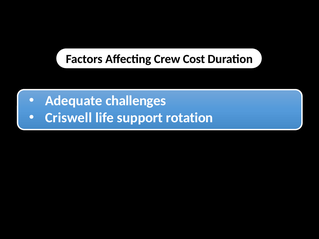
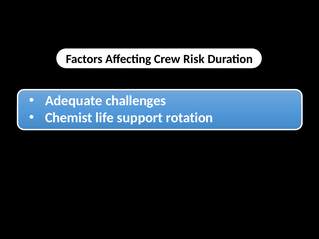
Cost: Cost -> Risk (194, 59)
Criswell: Criswell -> Chemist (69, 118)
